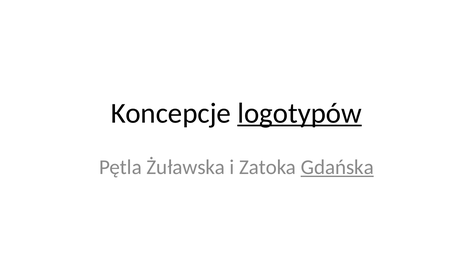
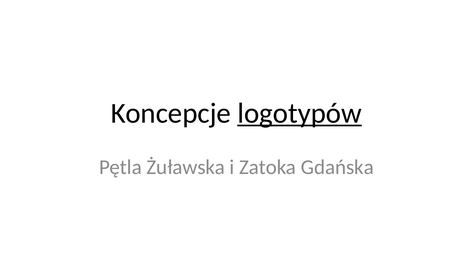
Gdańska underline: present -> none (337, 167)
